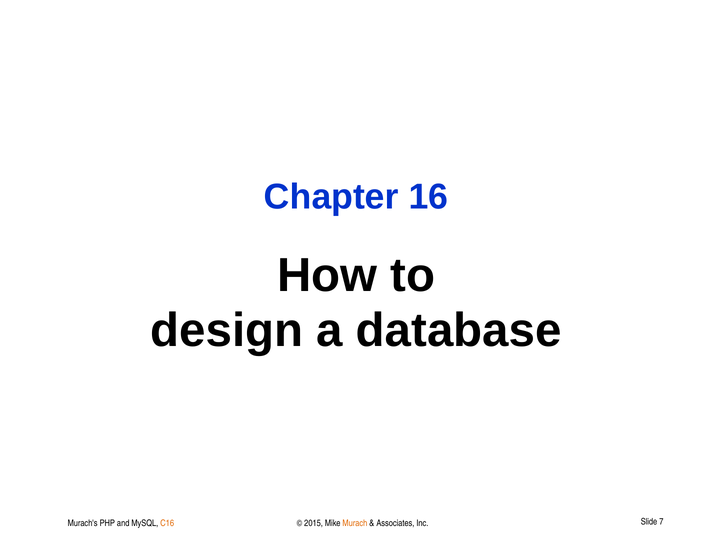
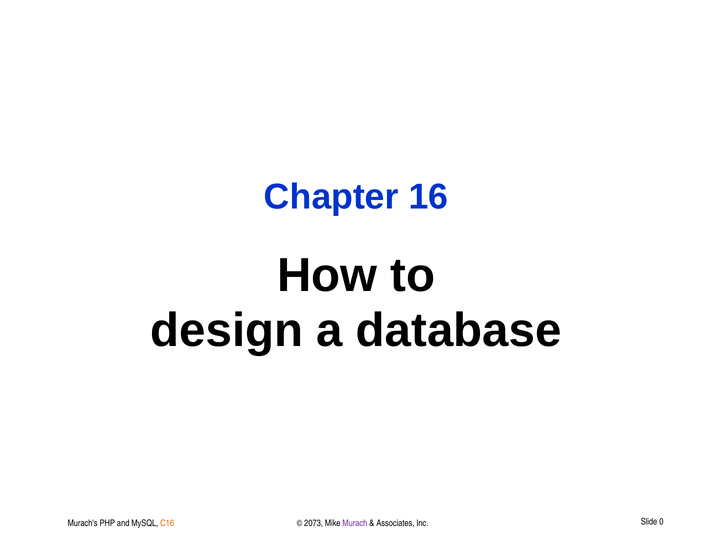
2015: 2015 -> 2073 (314, 523)
Murach colour: orange -> purple (355, 523)
7: 7 -> 0 (661, 522)
